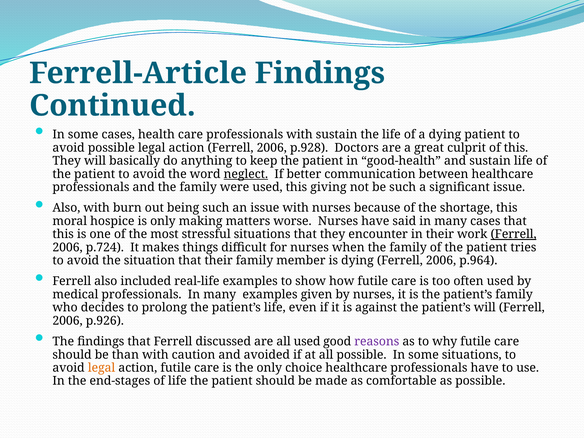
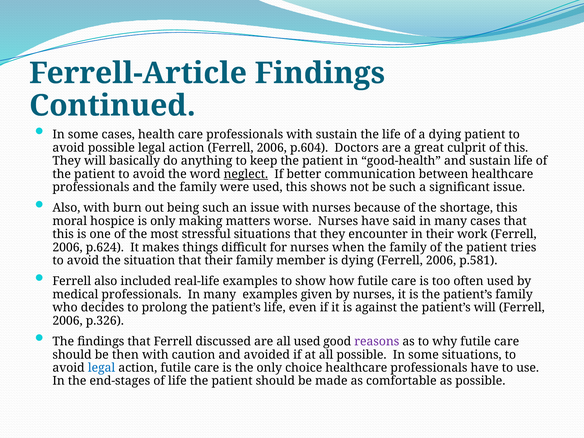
p.928: p.928 -> p.604 (309, 148)
giving: giving -> shows (328, 187)
Ferrell underline: present -> none (514, 234)
p.724: p.724 -> p.624 (105, 247)
p.964: p.964 -> p.581 (478, 261)
p.926: p.926 -> p.326 (105, 321)
than: than -> then (125, 355)
legal colour: orange -> blue (102, 368)
